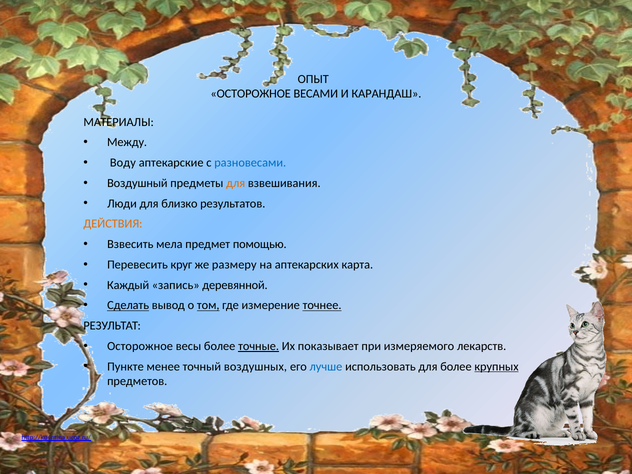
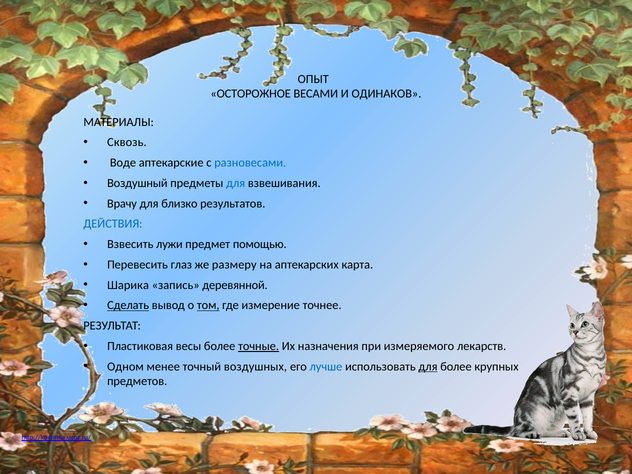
КАРАНДАШ: КАРАНДАШ -> ОДИНАКОВ (386, 94)
Между: Между -> Сквозь (127, 142)
Воду: Воду -> Воде (123, 163)
для colour: orange -> blue (236, 183)
Люди: Люди -> Врачу (122, 204)
ДЕЙСТВИЯ colour: orange -> blue (113, 224)
мела: мела -> лужи (169, 244)
круг: круг -> глаз (181, 265)
Каждый: Каждый -> Шарика (128, 285)
точнее underline: present -> none (322, 305)
Осторожное: Осторожное -> Пластиковая (140, 346)
показывает: показывает -> назначения (328, 346)
Пункте: Пункте -> Одном (125, 367)
для underline: none -> present (428, 367)
крупных underline: present -> none (497, 367)
